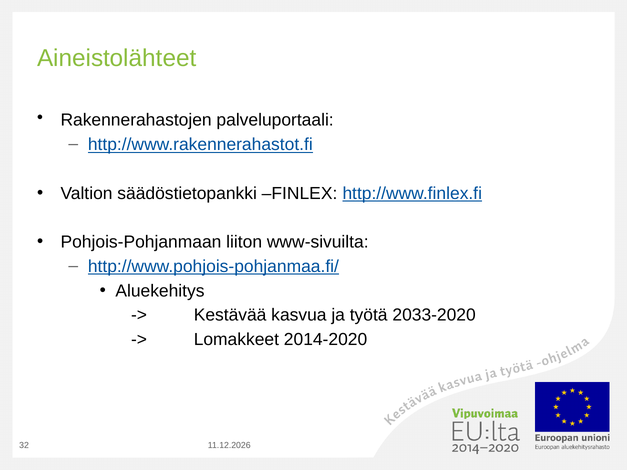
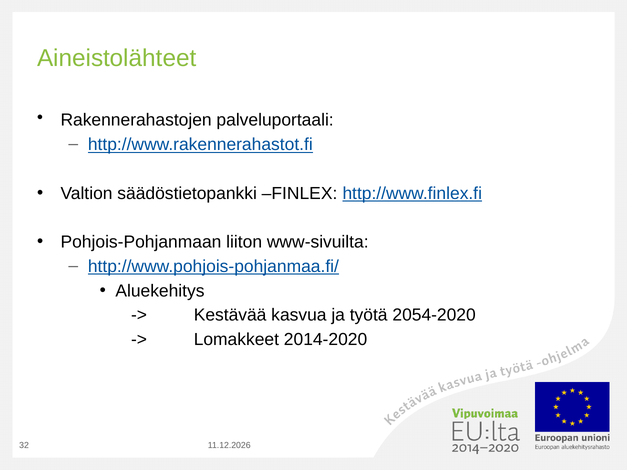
2033-2020: 2033-2020 -> 2054-2020 (434, 315)
